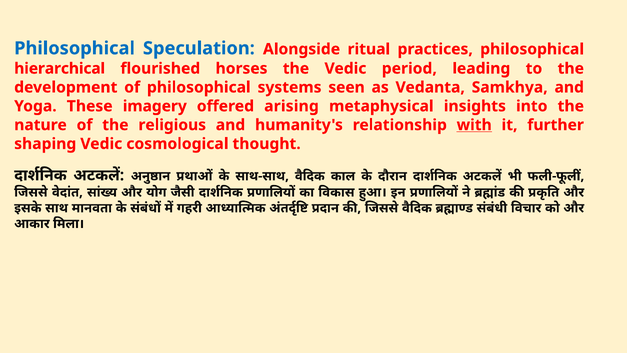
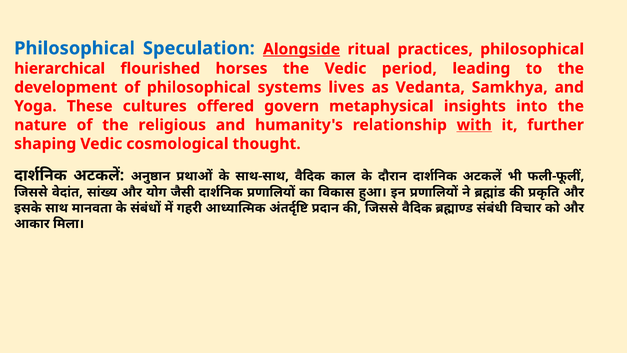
Alongside underline: none -> present (302, 49)
seen: seen -> lives (346, 87)
imagery: imagery -> cultures (155, 106)
arising: arising -> govern (292, 106)
